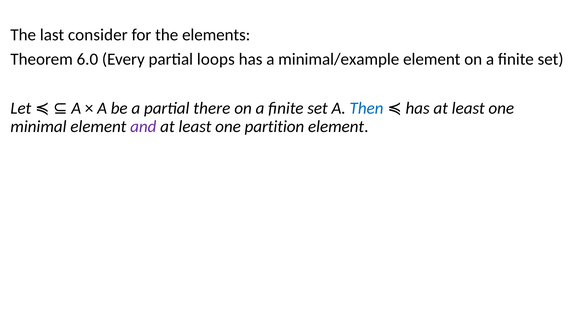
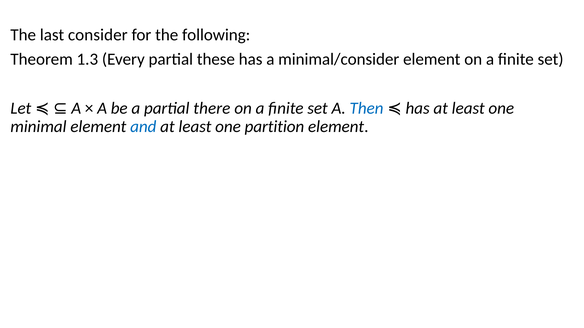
elements: elements -> following (216, 35)
6.0: 6.0 -> 1.3 (87, 59)
loops: loops -> these (216, 59)
minimal/example: minimal/example -> minimal/consider (339, 59)
and colour: purple -> blue (143, 127)
